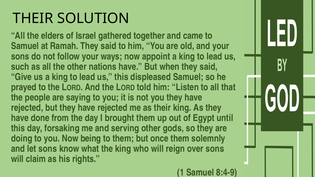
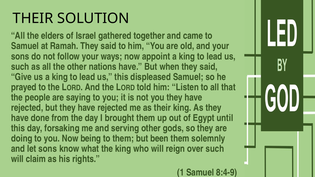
once: once -> been (159, 139)
over sons: sons -> such (215, 149)
